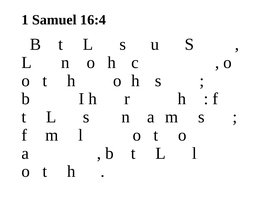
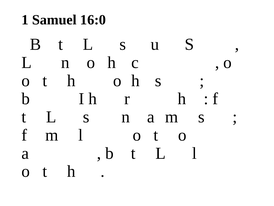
16:4: 16:4 -> 16:0 (93, 20)
